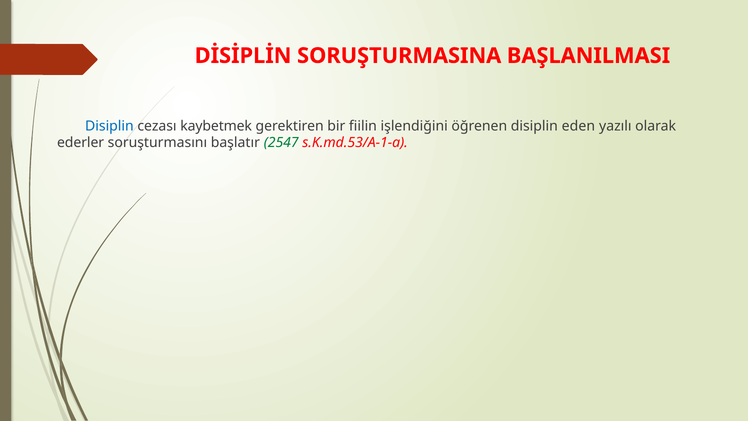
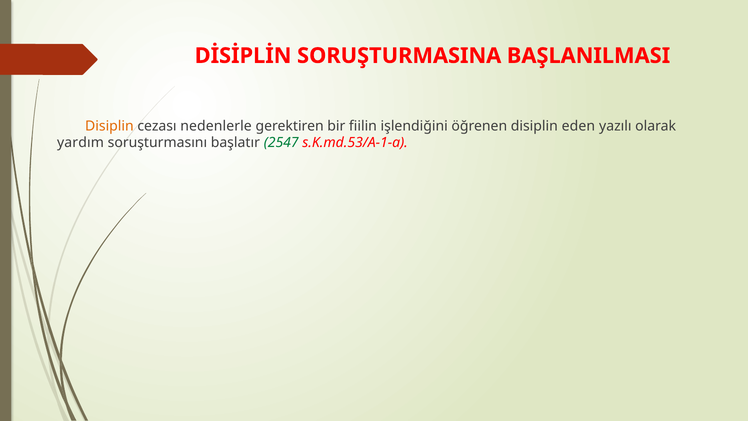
Disiplin colour: blue -> orange (109, 126)
kaybetmek: kaybetmek -> nedenlerle (216, 126)
ederler: ederler -> yardım (80, 143)
